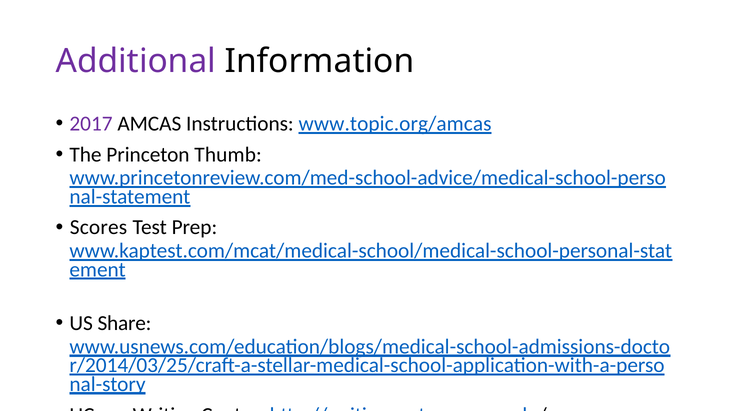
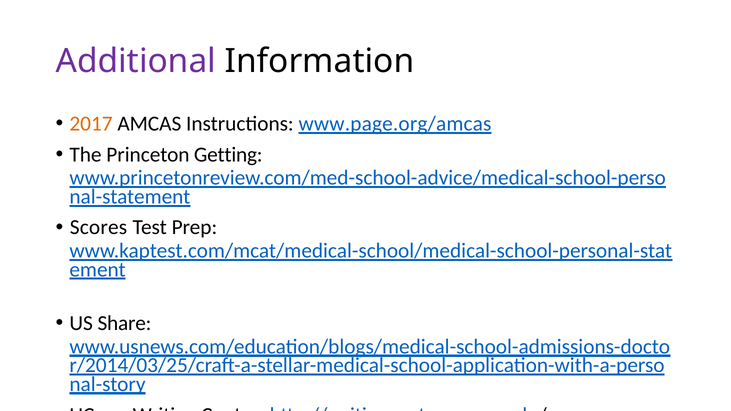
2017 colour: purple -> orange (91, 124)
www.topic.org/amcas: www.topic.org/amcas -> www.page.org/amcas (395, 124)
Thumb: Thumb -> Getting (228, 155)
